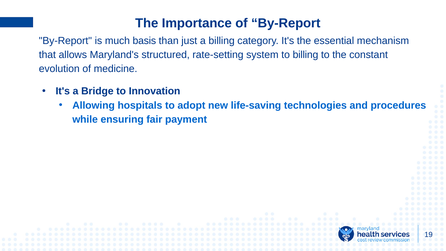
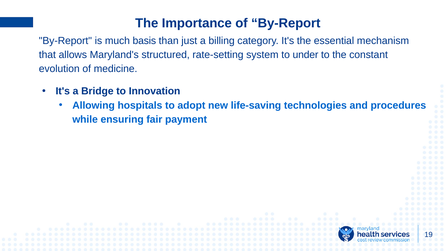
to billing: billing -> under (305, 55)
